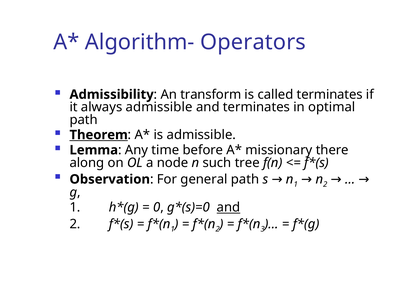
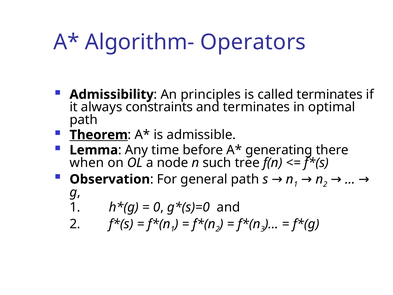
transform: transform -> principles (211, 94)
always admissible: admissible -> constraints (159, 107)
missionary: missionary -> generating (279, 150)
along: along -> when (87, 163)
and underline: present -> none (228, 207)
